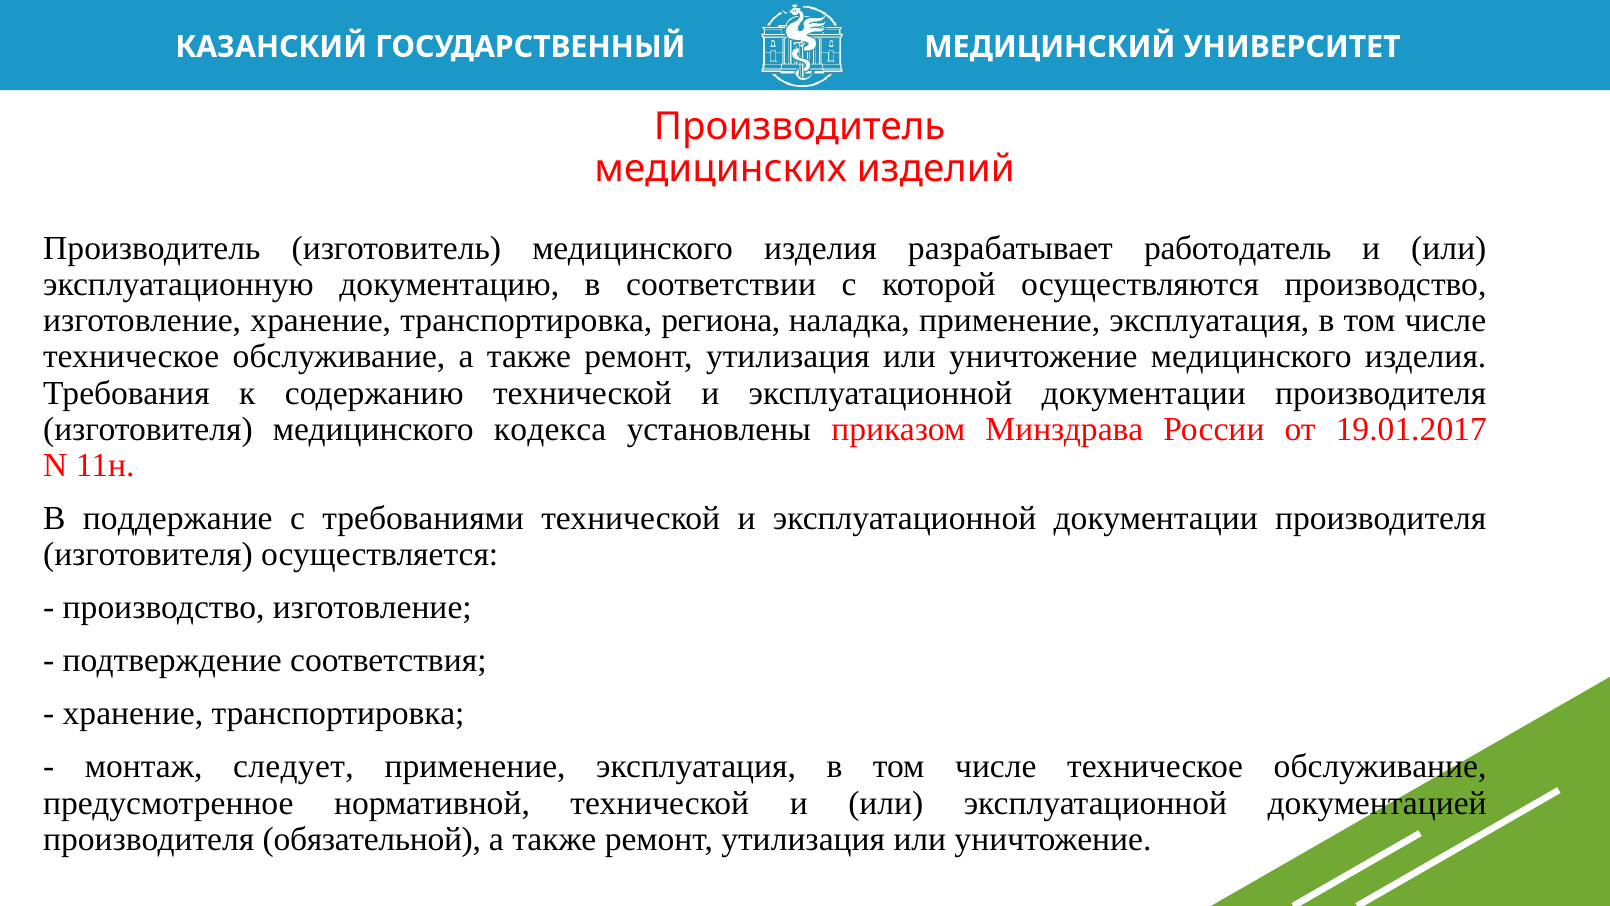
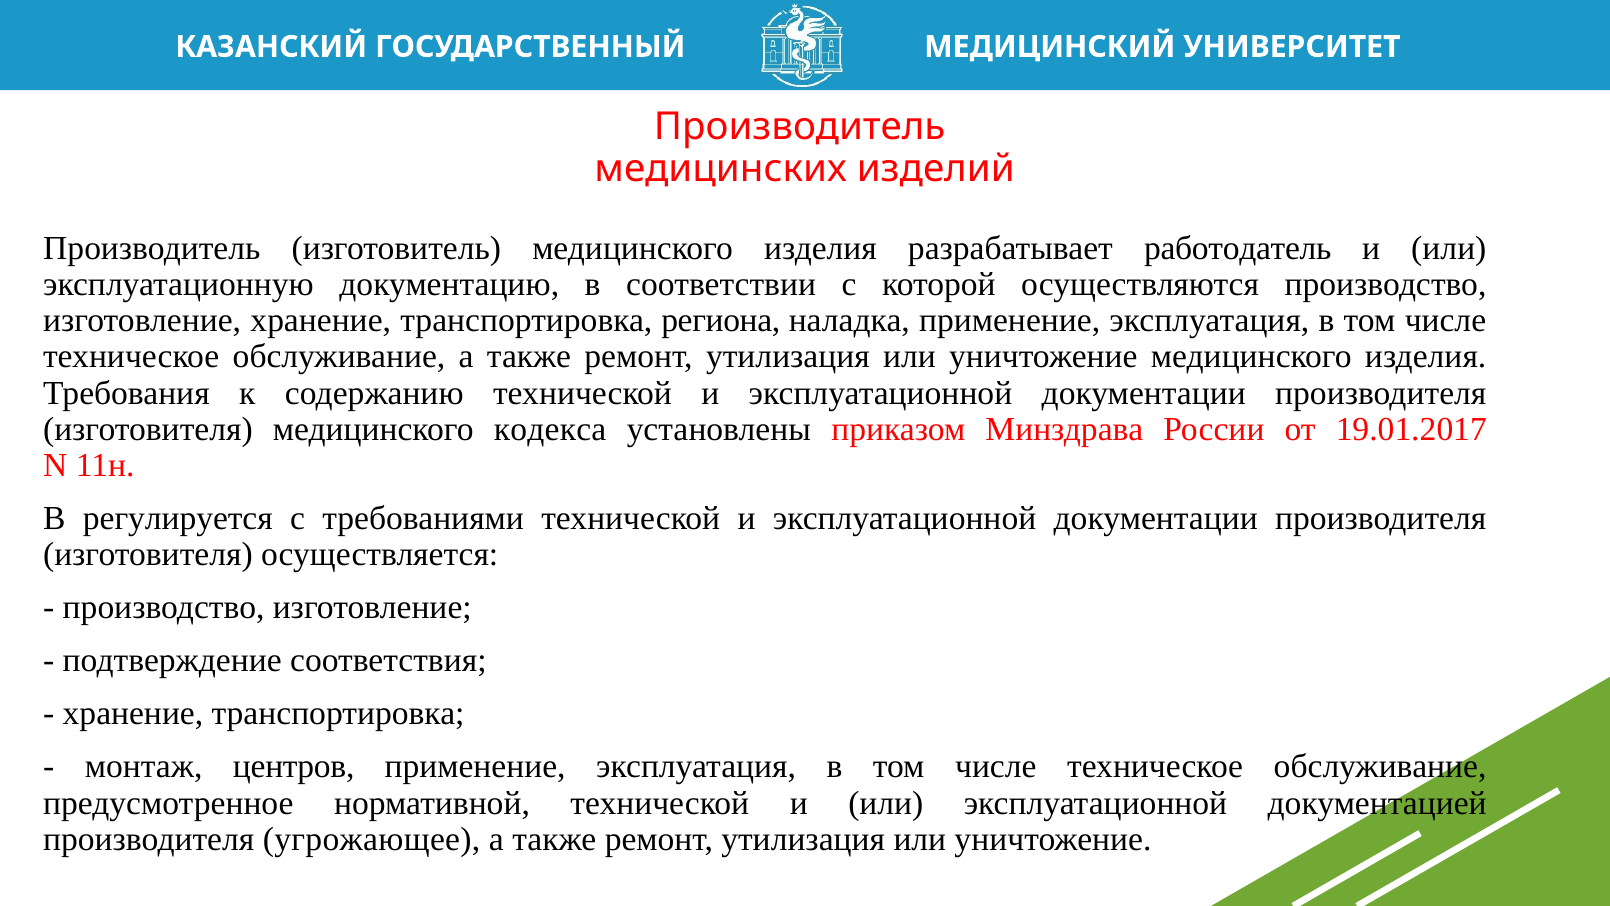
поддержание: поддержание -> регулируется (178, 518)
следует: следует -> центров (294, 767)
обязательной: обязательной -> угрожающее (372, 839)
